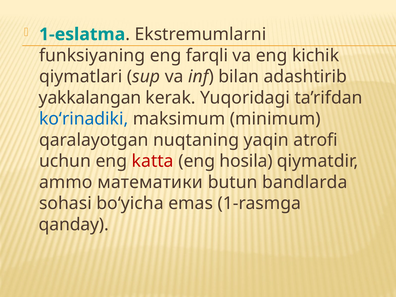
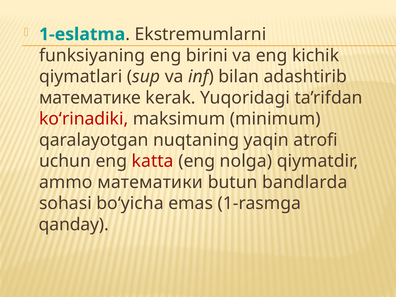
farqli: farqli -> birini (207, 55)
yakkalangan: yakkalangan -> математике (90, 98)
ko‘rinadiki colour: blue -> red (84, 119)
hosila: hosila -> nolga (246, 161)
